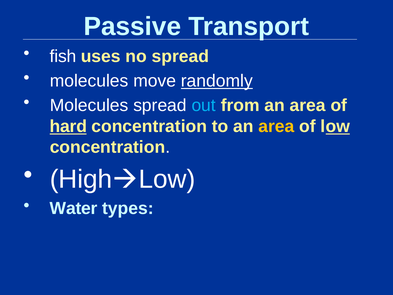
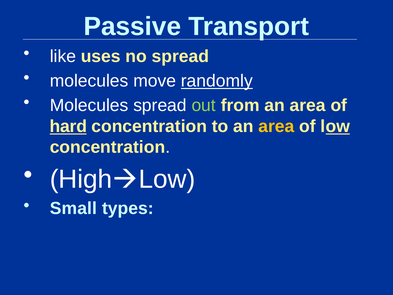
fish: fish -> like (63, 56)
out colour: light blue -> light green (204, 105)
Water: Water -> Small (73, 208)
